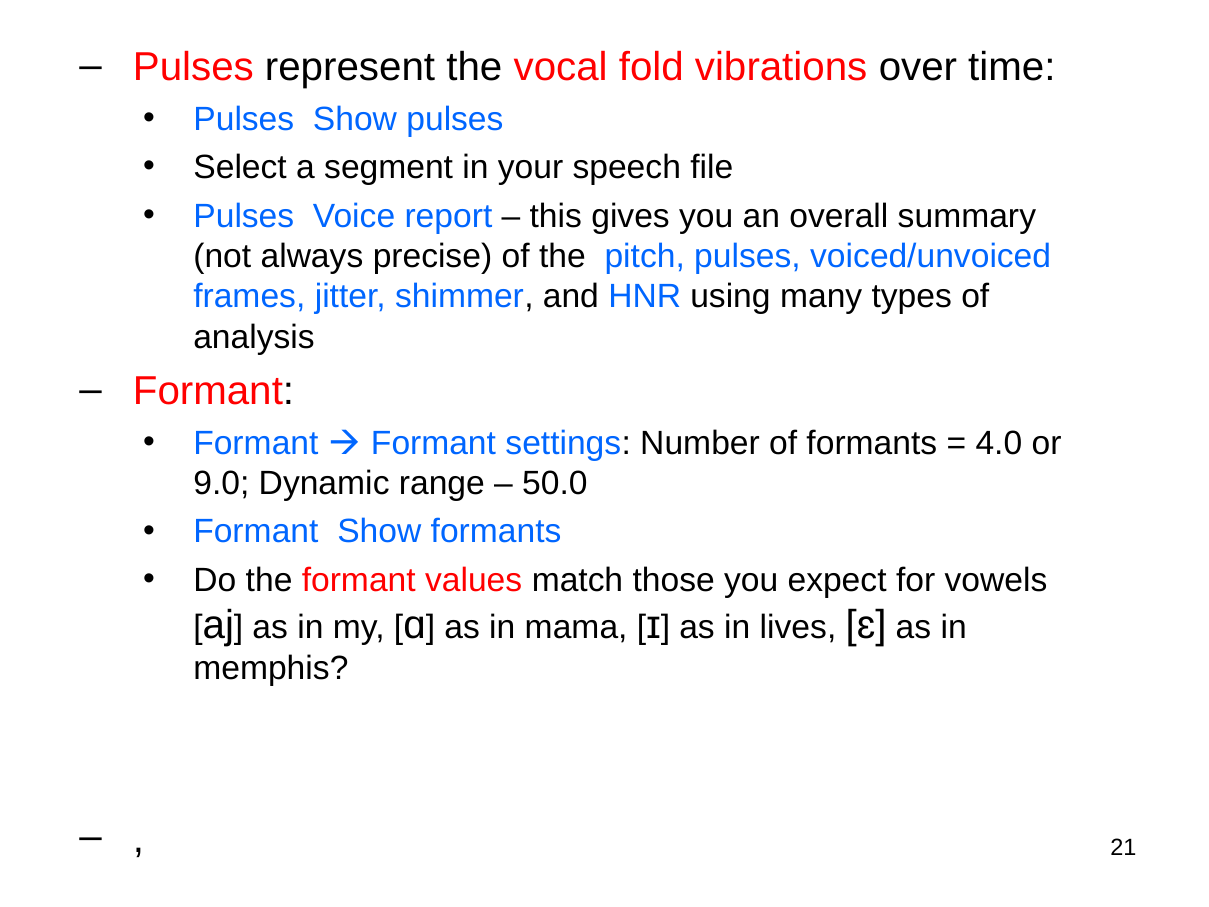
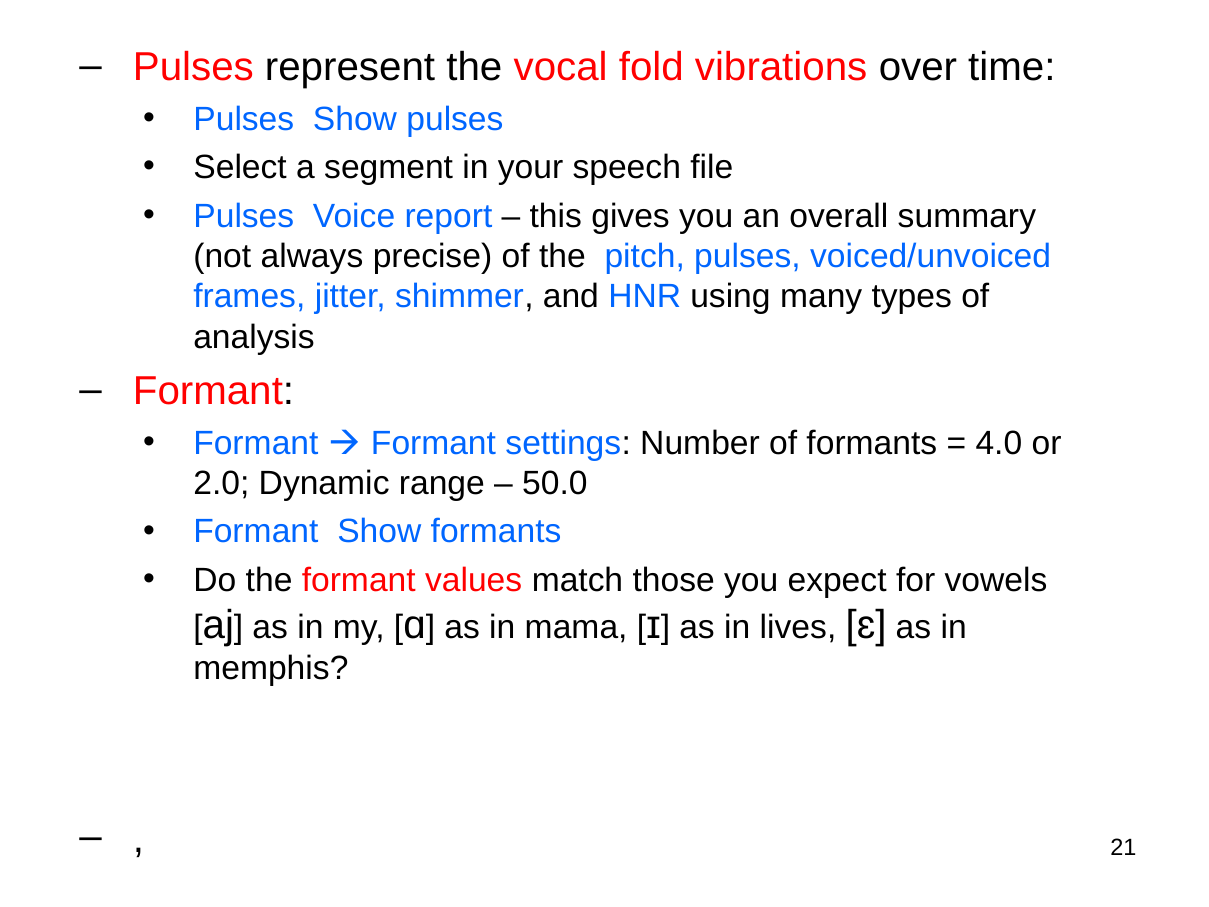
9.0: 9.0 -> 2.0 (221, 483)
